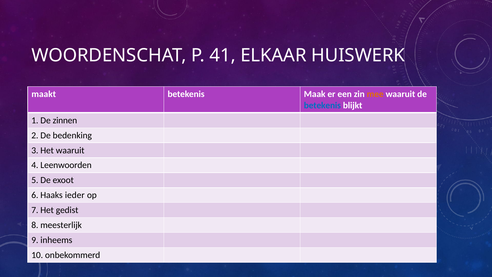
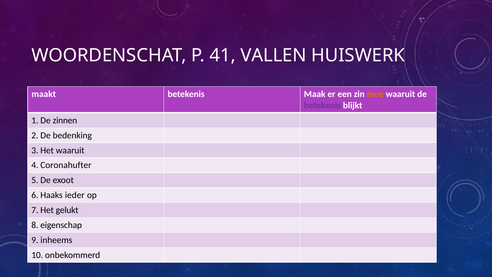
ELKAAR: ELKAAR -> VALLEN (273, 55)
betekenis colour: blue -> purple (322, 105)
Leenwoorden: Leenwoorden -> Coronahufter (66, 165)
gedist: gedist -> gelukt (67, 210)
meesterlijk: meesterlijk -> eigenschap (61, 225)
